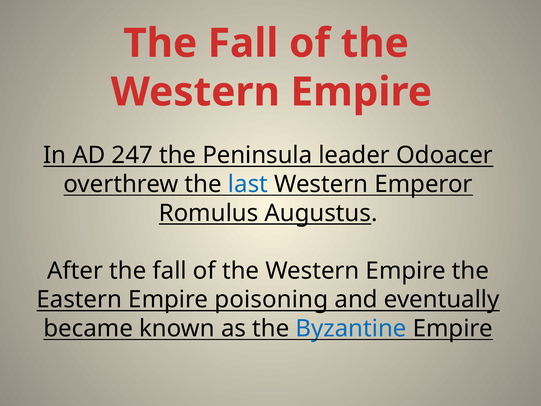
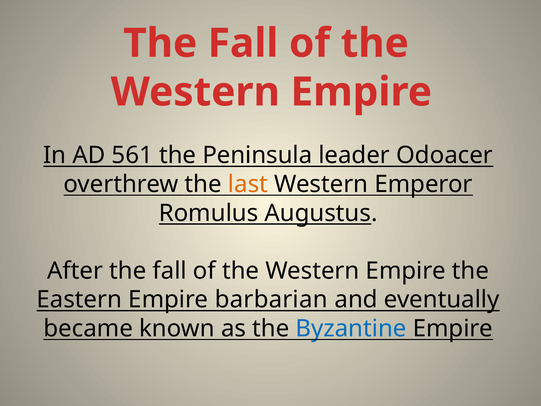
247: 247 -> 561 (132, 155)
last colour: blue -> orange (248, 184)
poisoning: poisoning -> barbarian (271, 300)
